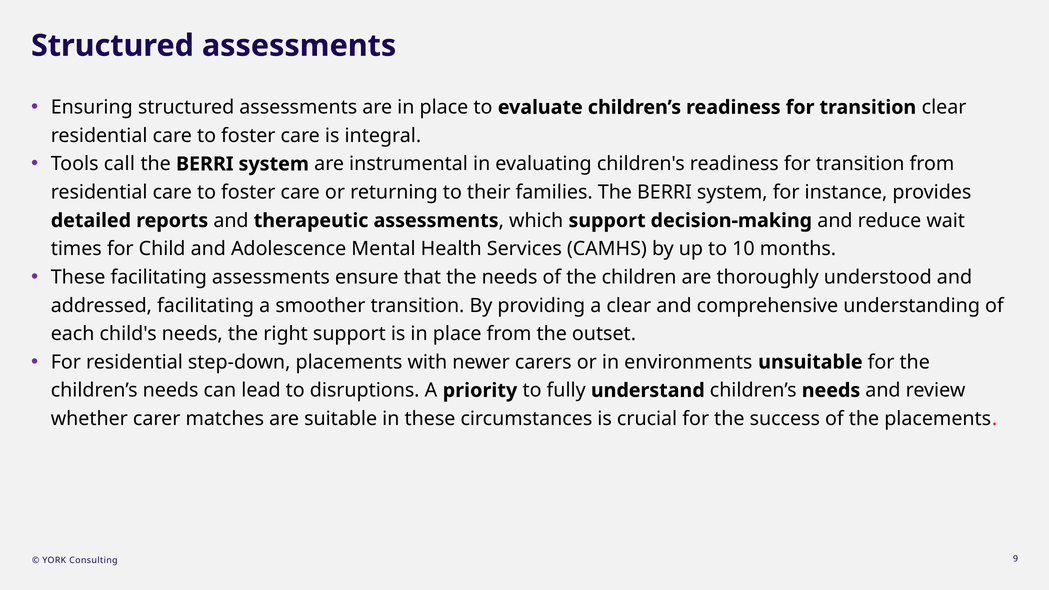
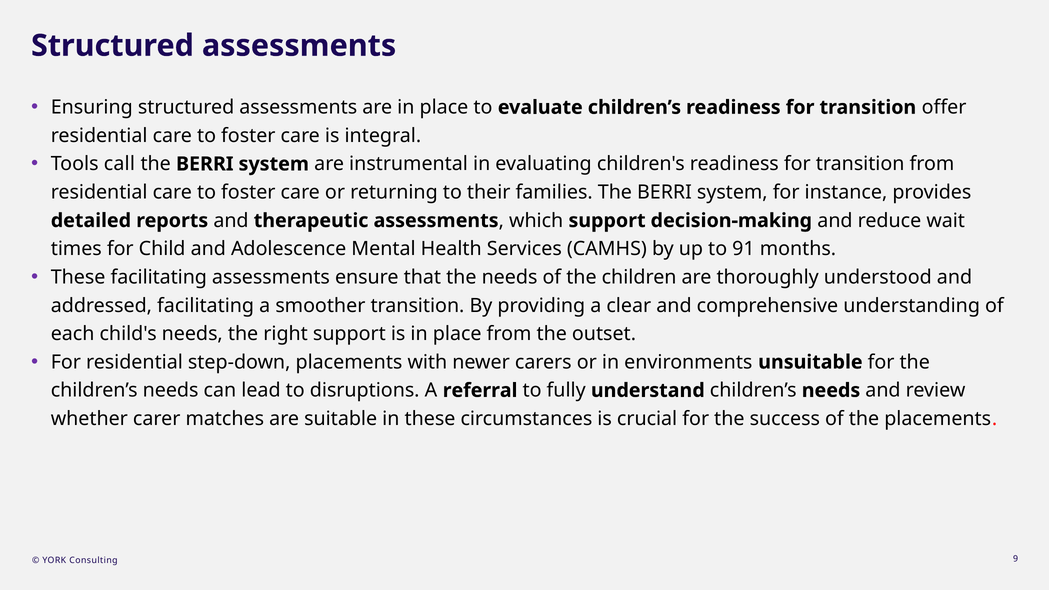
transition clear: clear -> offer (944, 107)
10: 10 -> 91 (743, 249)
priority: priority -> referral (480, 390)
